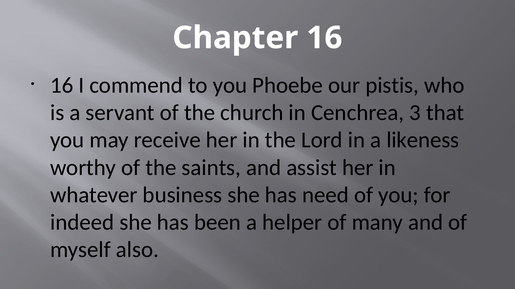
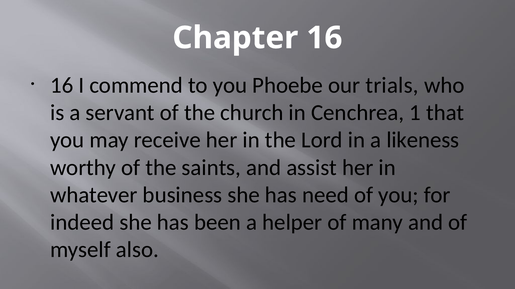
pistis: pistis -> trials (392, 85)
Cenchrea 3: 3 -> 1 (415, 113)
